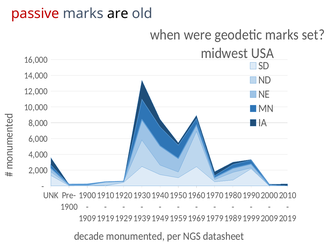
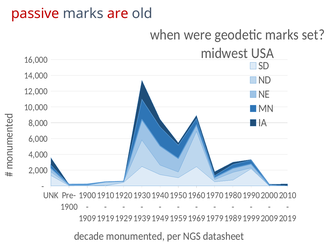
are colour: black -> red (118, 14)
